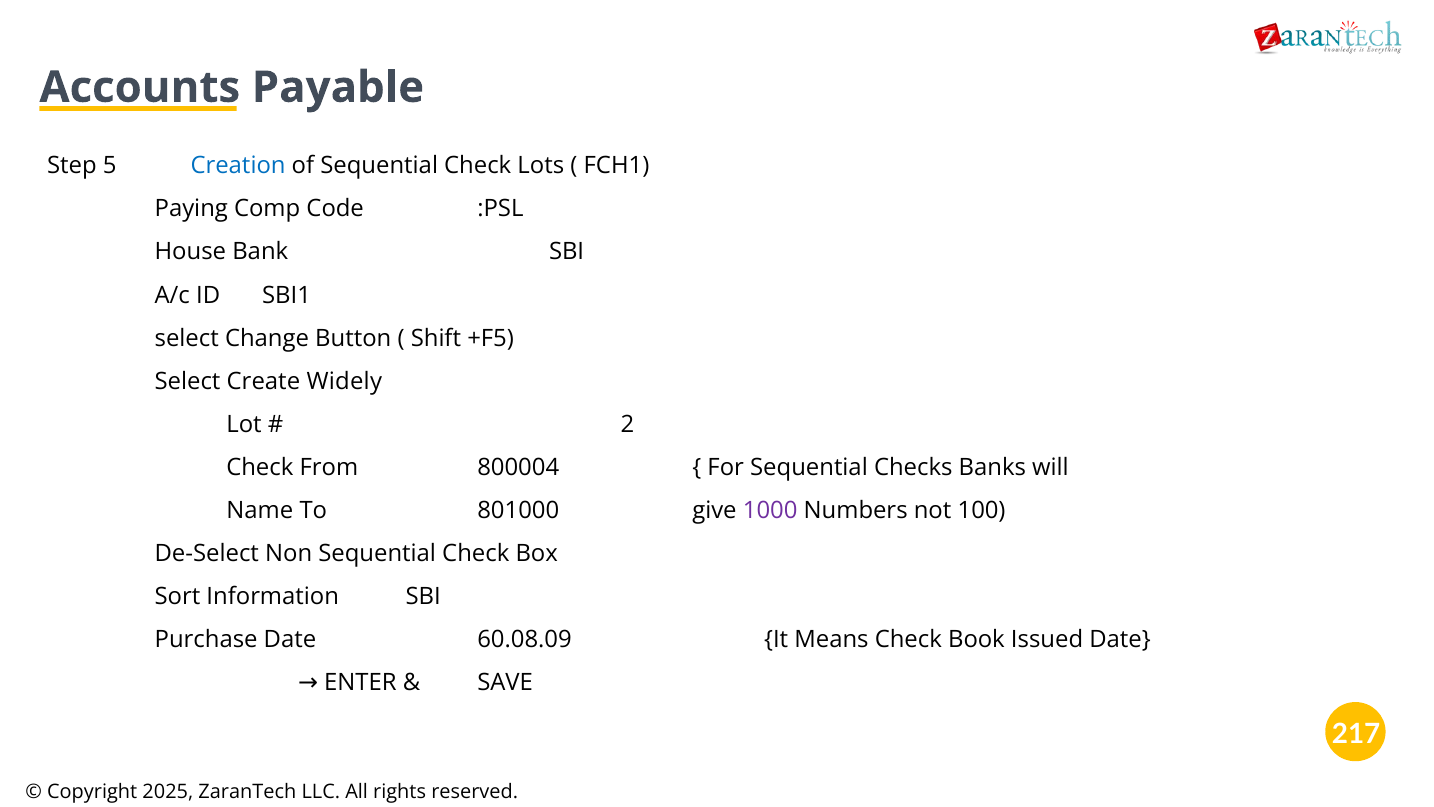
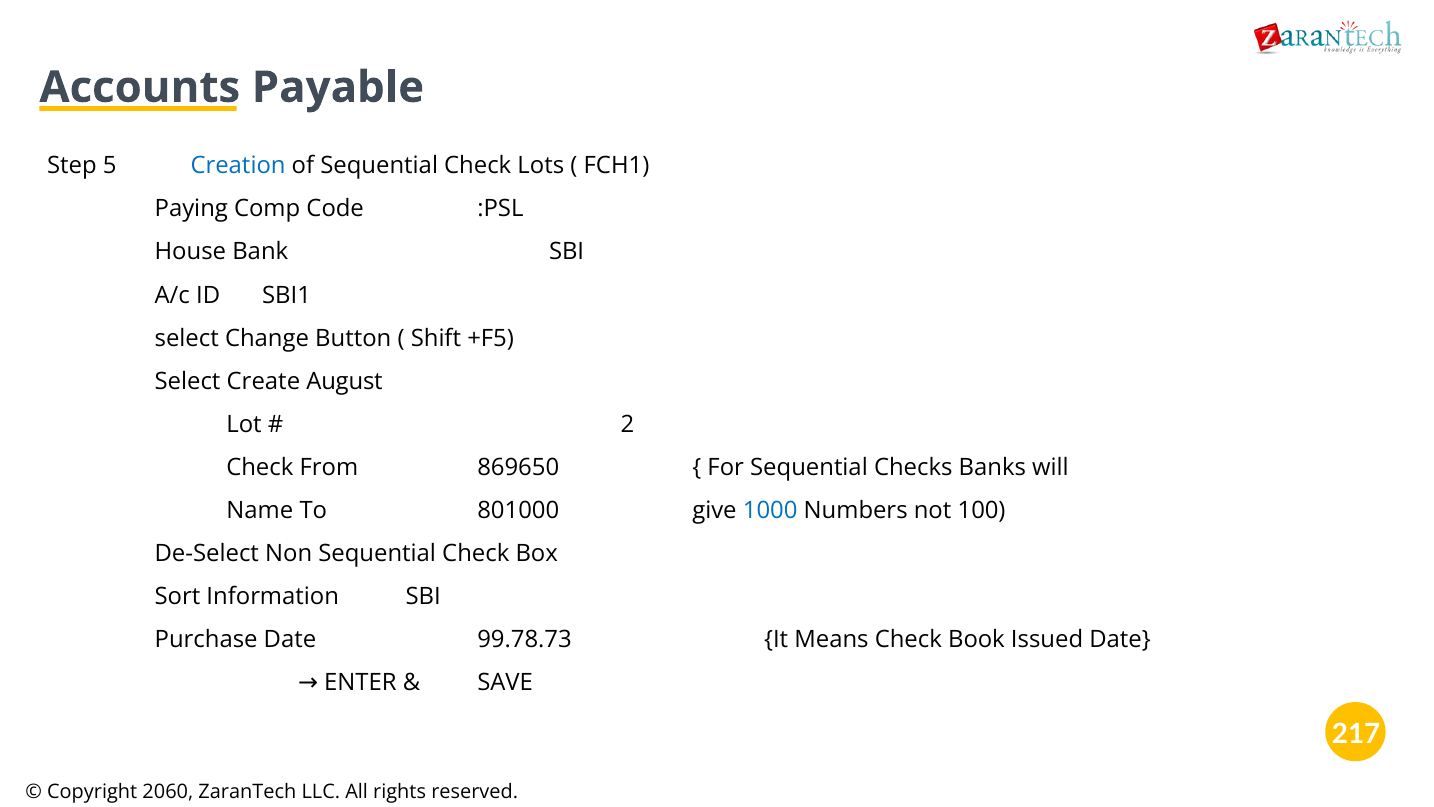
Widely: Widely -> August (345, 381)
800004: 800004 -> 869650 (518, 467)
1000 colour: purple -> blue (770, 510)
60.08.09: 60.08.09 -> 99.78.73 (525, 639)
2025: 2025 -> 2060 (168, 791)
